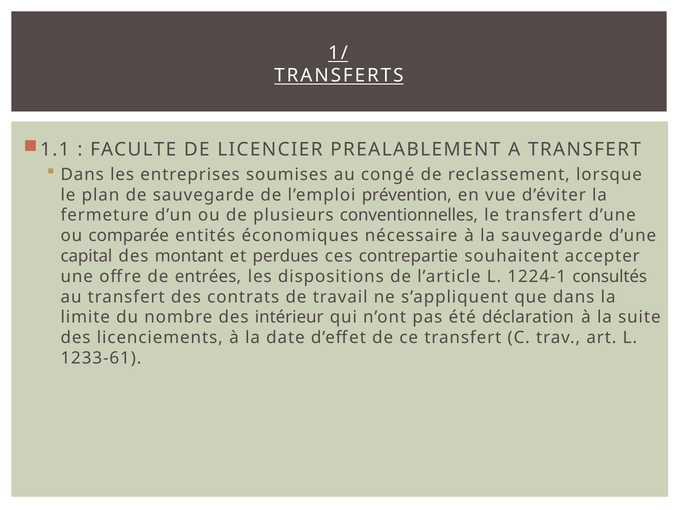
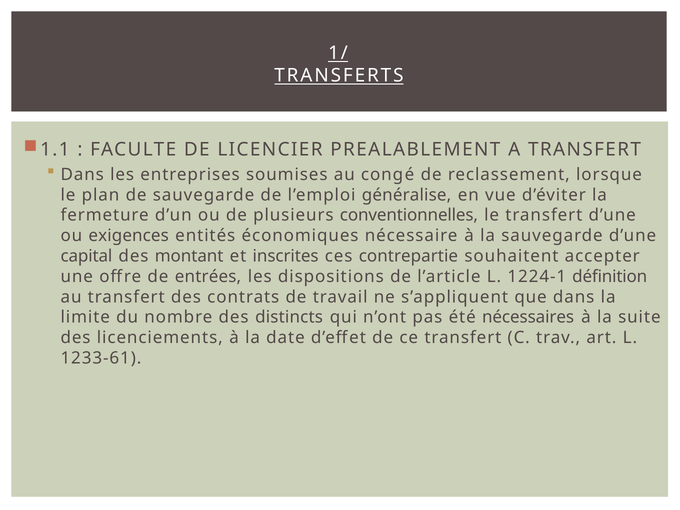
prévention: prévention -> généralise (407, 195)
comparée: comparée -> exigences (129, 236)
perdues: perdues -> inscrites (286, 256)
consultés: consultés -> définition (610, 277)
intérieur: intérieur -> distincts (289, 317)
déclaration: déclaration -> nécessaires (528, 317)
